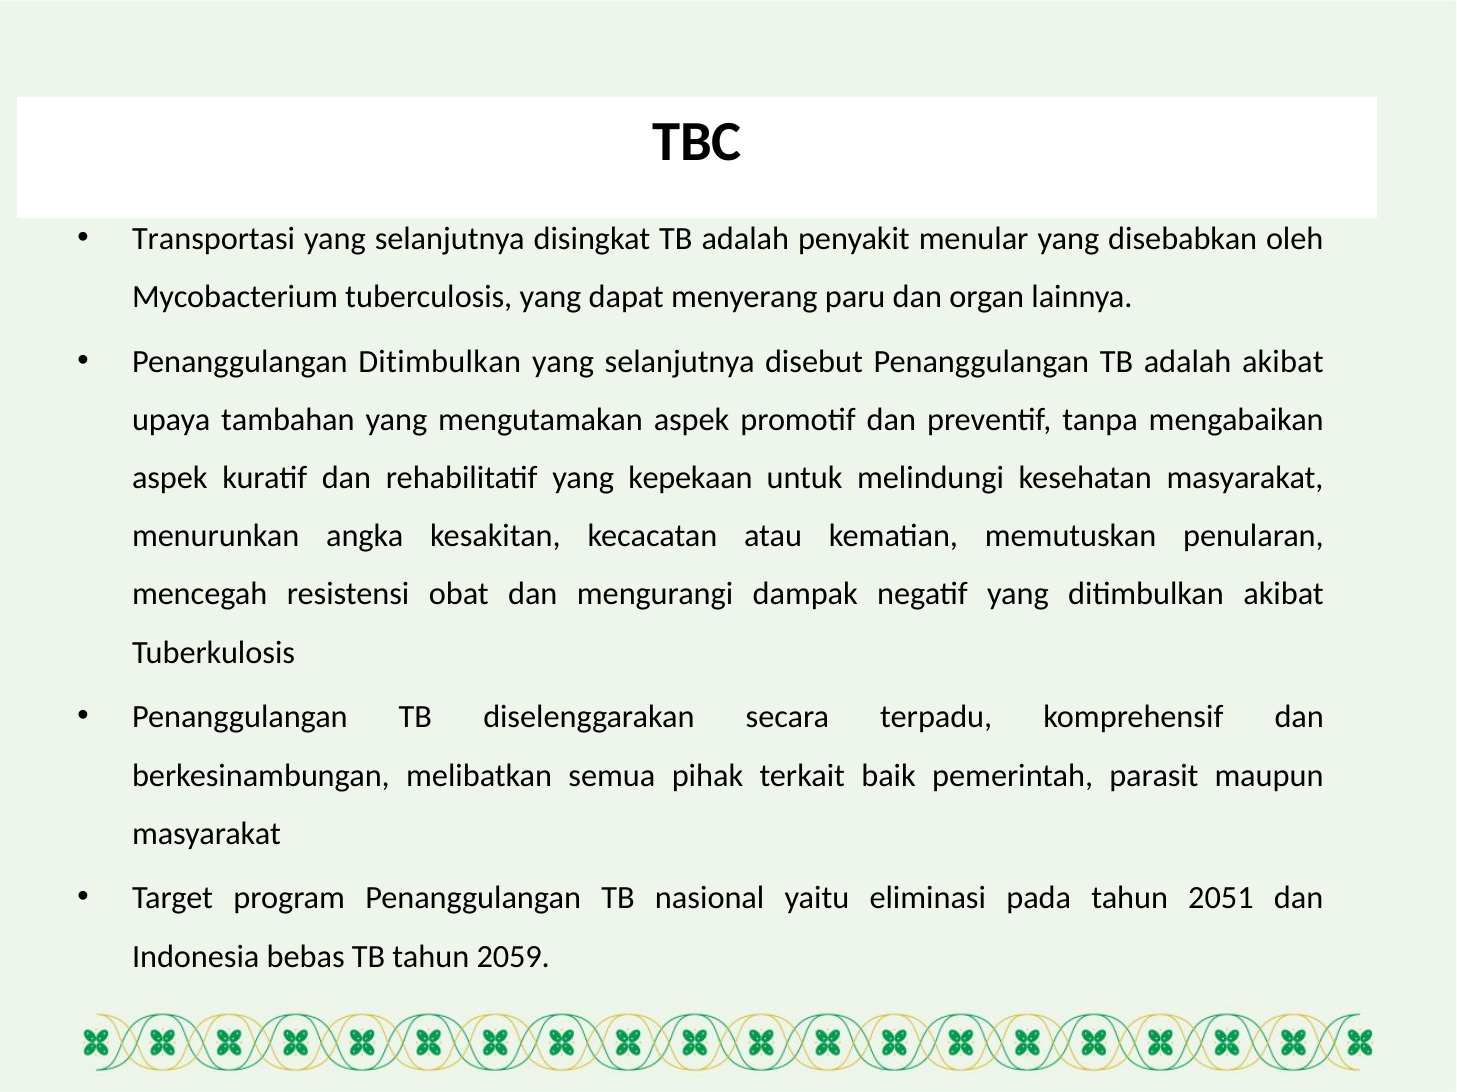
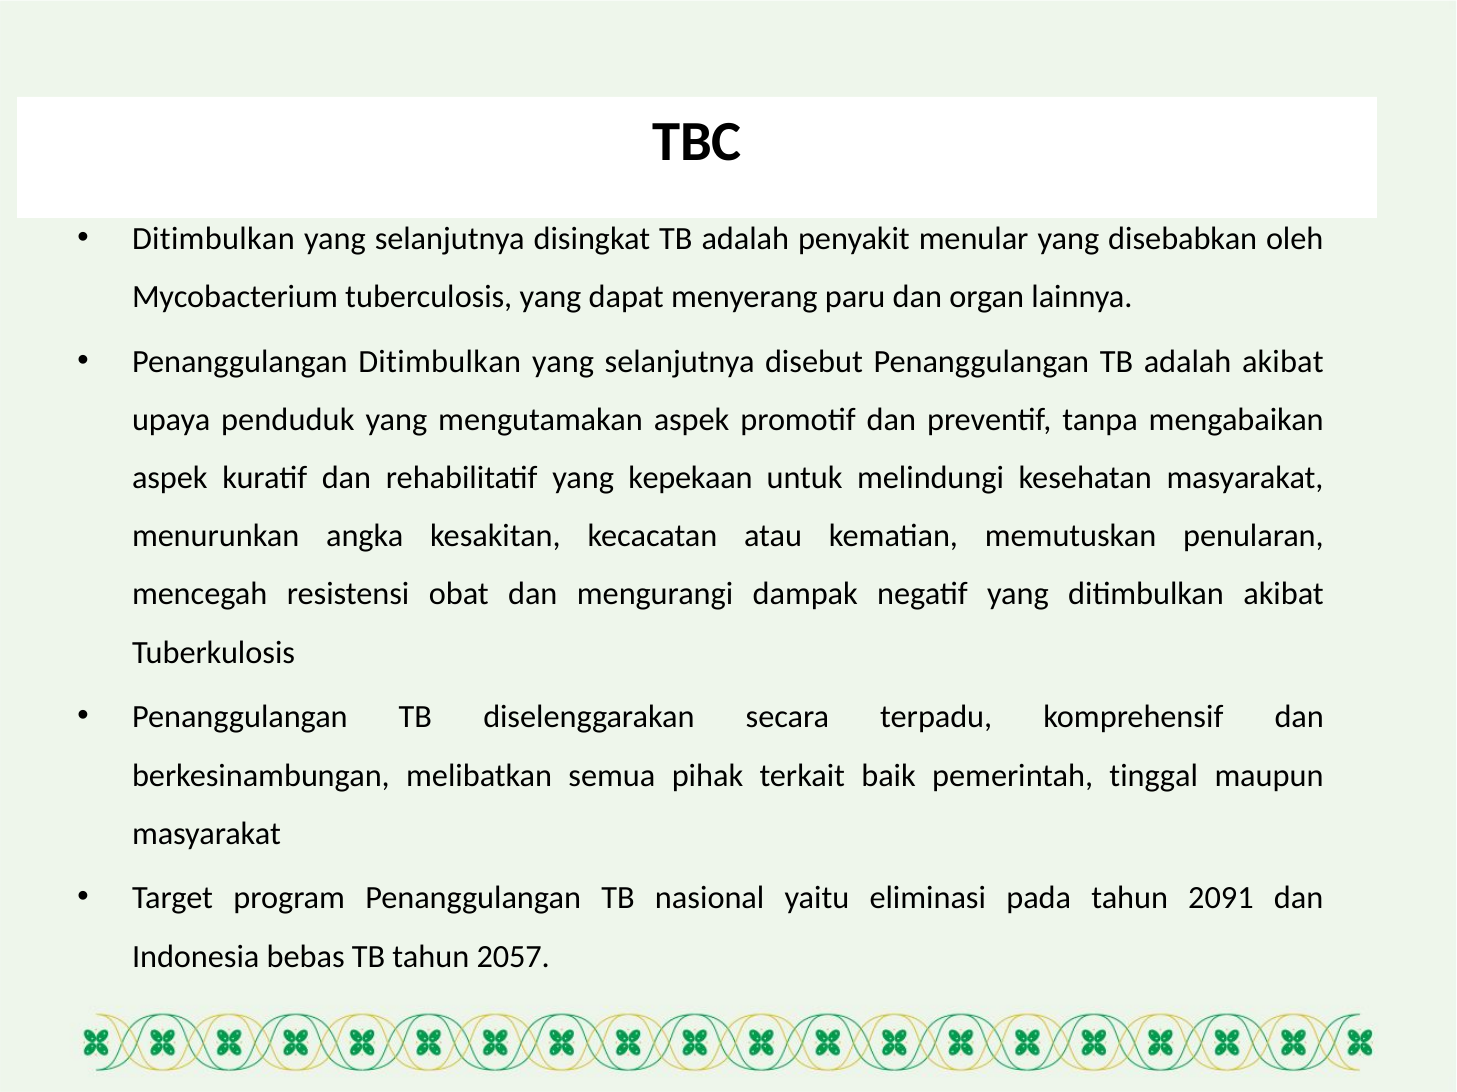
Transportasi: Transportasi -> Ditimbulkan (213, 239)
tambahan: tambahan -> penduduk (288, 420)
parasit: parasit -> tinggal (1154, 776)
2051: 2051 -> 2091 (1221, 899)
2059: 2059 -> 2057 (513, 957)
